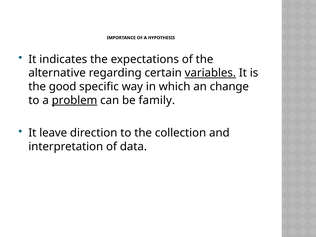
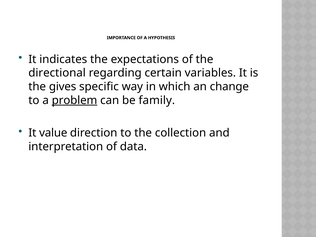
alternative: alternative -> directional (57, 73)
variables underline: present -> none (210, 73)
good: good -> gives (63, 87)
leave: leave -> value (53, 133)
